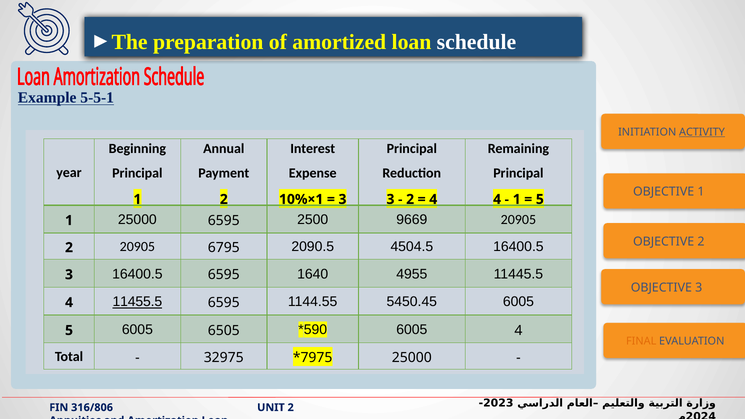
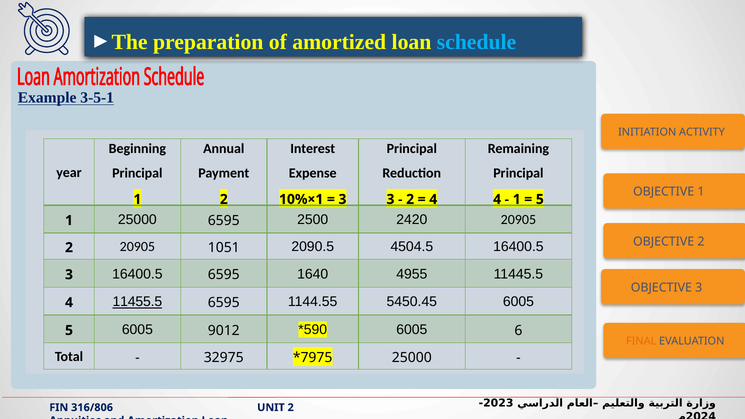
schedule colour: white -> light blue (476, 42)
5-5-1: 5-5-1 -> 3-5-1 (97, 98)
ACTIVITY underline: present -> none (702, 132)
9669: 9669 -> 2420 (412, 220)
6795: 6795 -> 1051 (224, 248)
6005 4: 4 -> 6 (518, 330)
6505: 6505 -> 9012 (224, 330)
